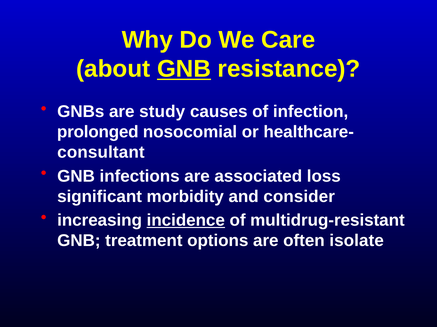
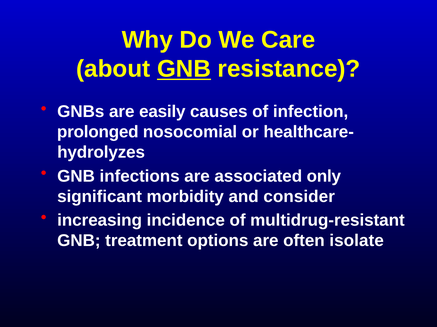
study: study -> easily (162, 112)
consultant: consultant -> hydrolyzes (101, 153)
loss: loss -> only (324, 177)
incidence underline: present -> none (186, 221)
